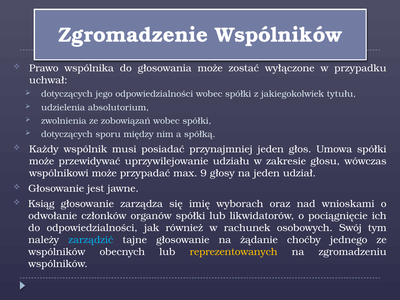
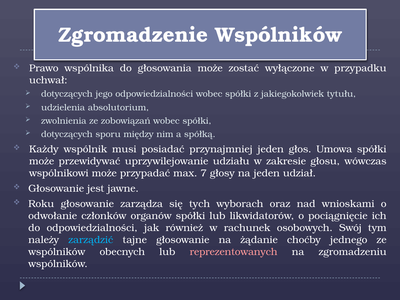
9: 9 -> 7 (204, 173)
Ksiąg: Ksiąg -> Roku (41, 204)
imię: imię -> tych (200, 204)
reprezentowanych colour: yellow -> pink (234, 252)
